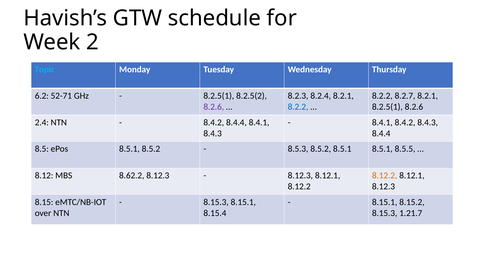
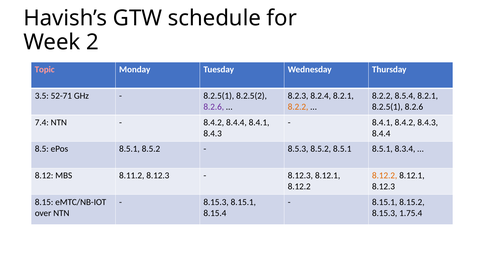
Topic colour: light blue -> pink (45, 69)
6.2: 6.2 -> 3.5 (42, 96)
8.2.7: 8.2.7 -> 8.5.4 (405, 96)
8.2.2 colour: blue -> orange (298, 107)
2.4: 2.4 -> 7.4 (42, 123)
8.5.5: 8.5.5 -> 8.3.4 (405, 149)
8.62.2: 8.62.2 -> 8.11.2 (132, 176)
1.21.7: 1.21.7 -> 1.75.4 (411, 213)
